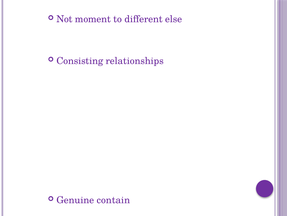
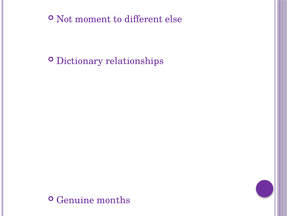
Consisting: Consisting -> Dictionary (80, 61)
contain: contain -> months (113, 199)
